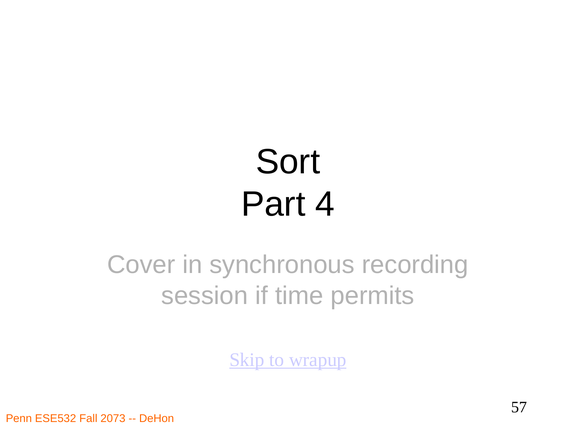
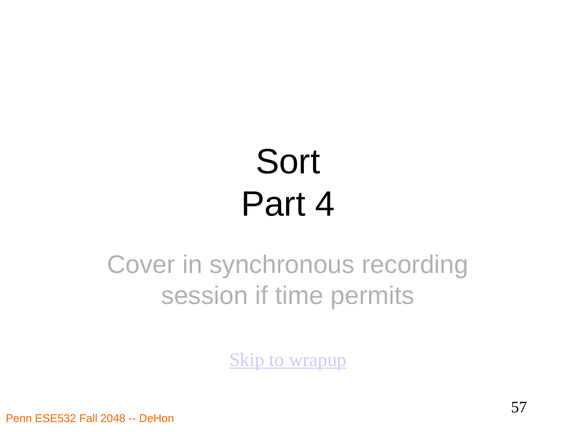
2073: 2073 -> 2048 (113, 418)
